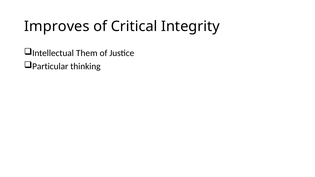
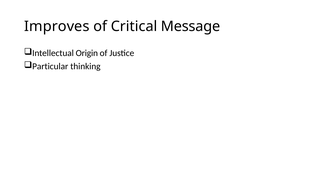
Integrity: Integrity -> Message (191, 26)
Them: Them -> Origin (87, 53)
